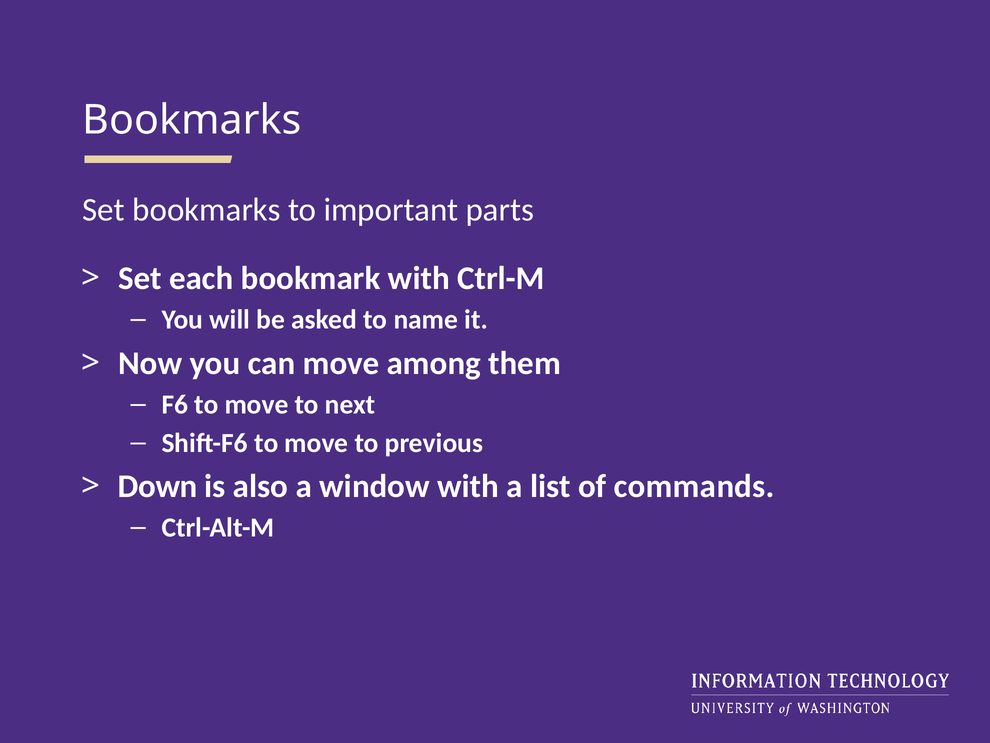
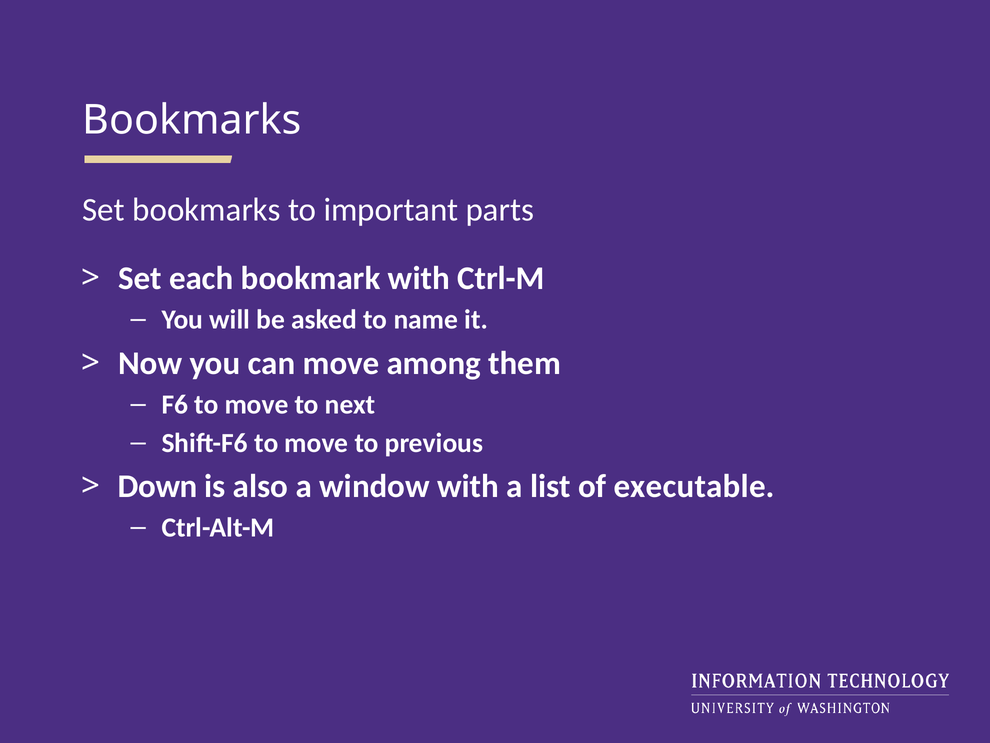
commands: commands -> executable (694, 486)
